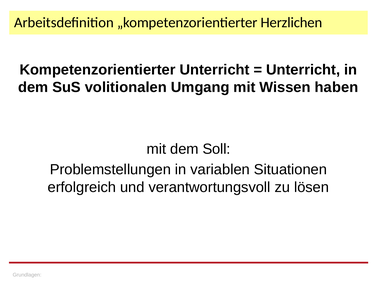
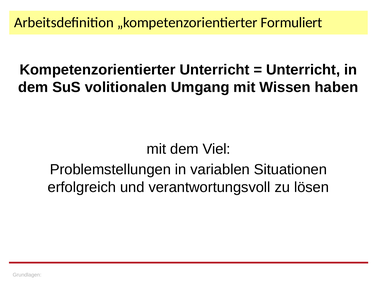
Herzlichen: Herzlichen -> Formuliert (291, 22)
Soll: Soll -> Viel (217, 149)
